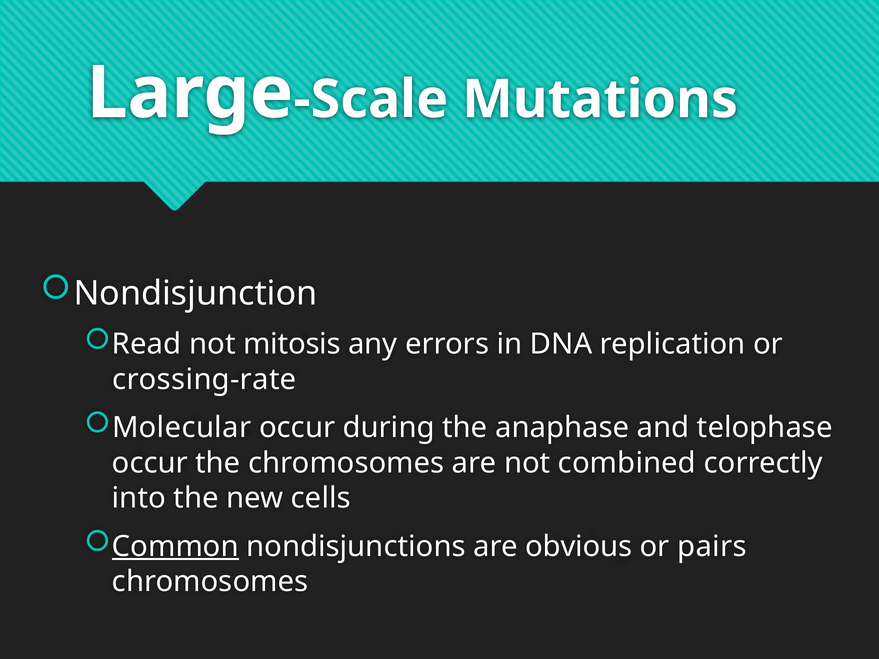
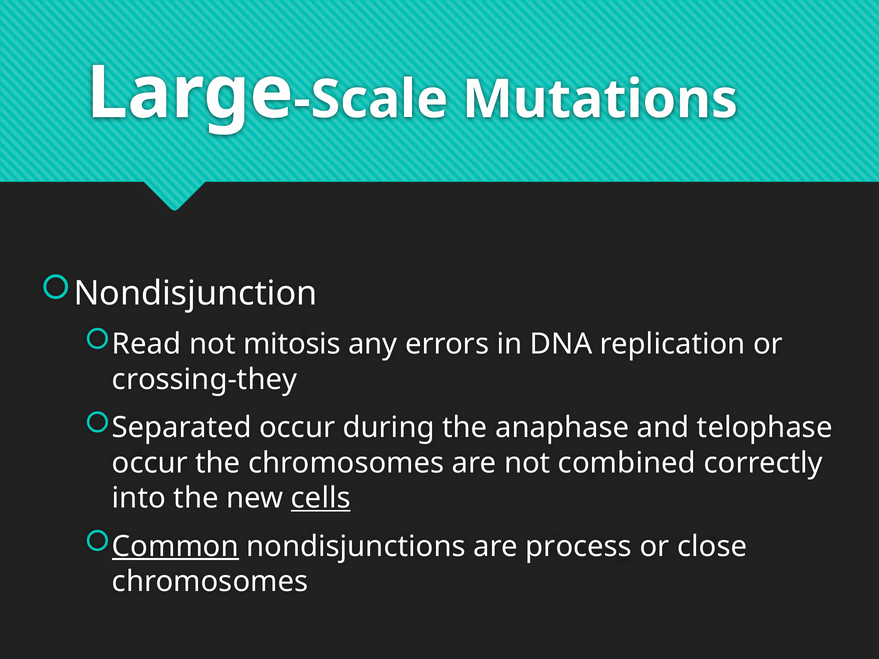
crossing-rate: crossing-rate -> crossing-they (205, 380)
Molecular: Molecular -> Separated (182, 428)
cells underline: none -> present (321, 498)
obvious: obvious -> process (579, 547)
pairs: pairs -> close (712, 547)
